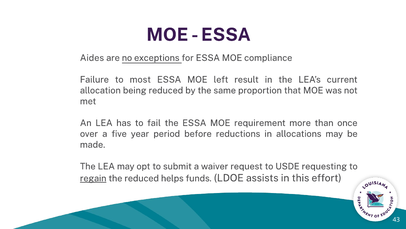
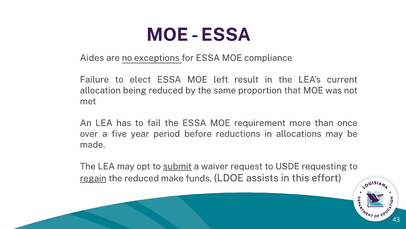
most: most -> elect (140, 79)
submit underline: none -> present (177, 166)
helps: helps -> make (172, 178)
